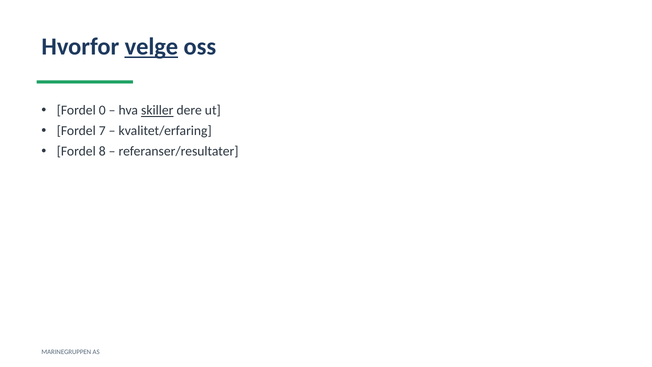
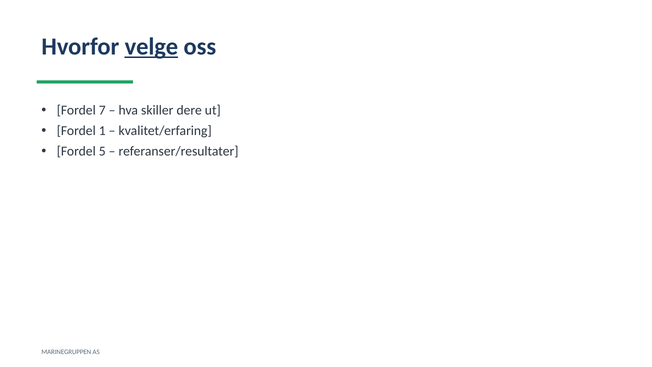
0: 0 -> 7 (102, 110)
skiller underline: present -> none (157, 110)
7: 7 -> 1 (102, 131)
8: 8 -> 5 (102, 151)
